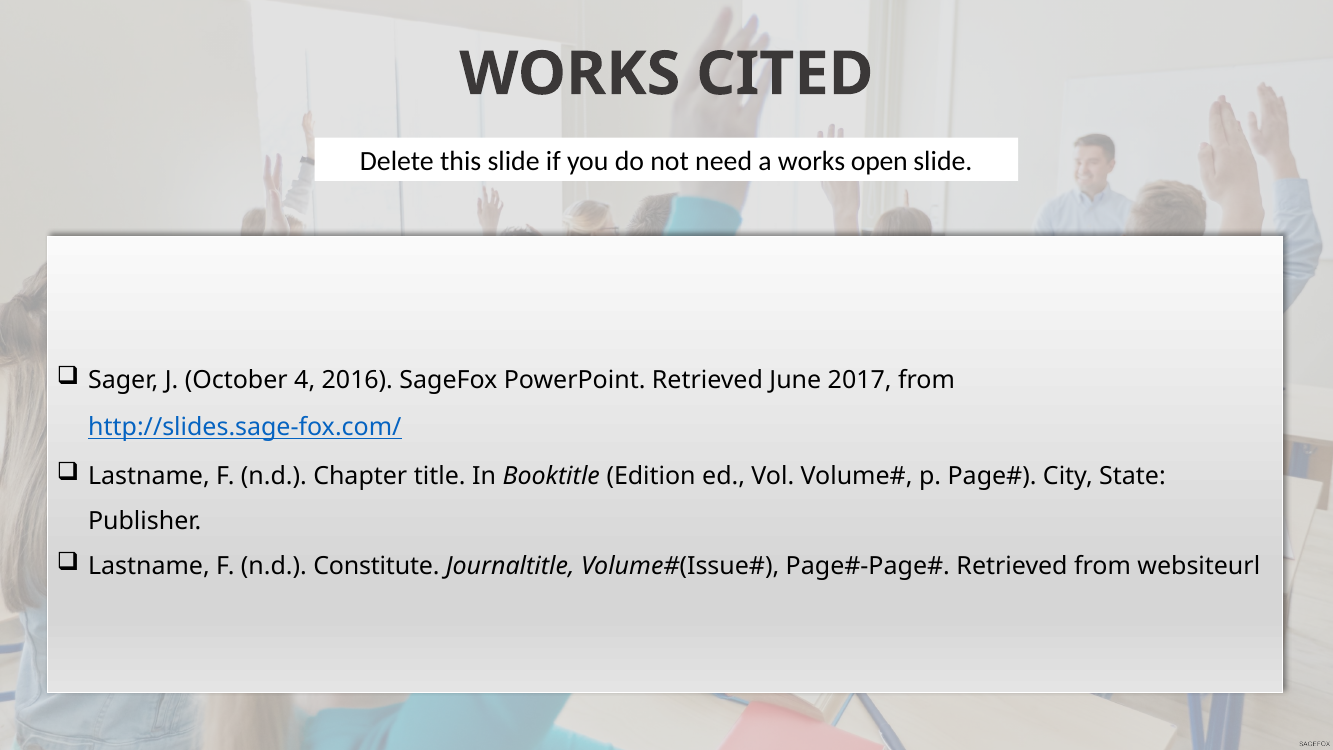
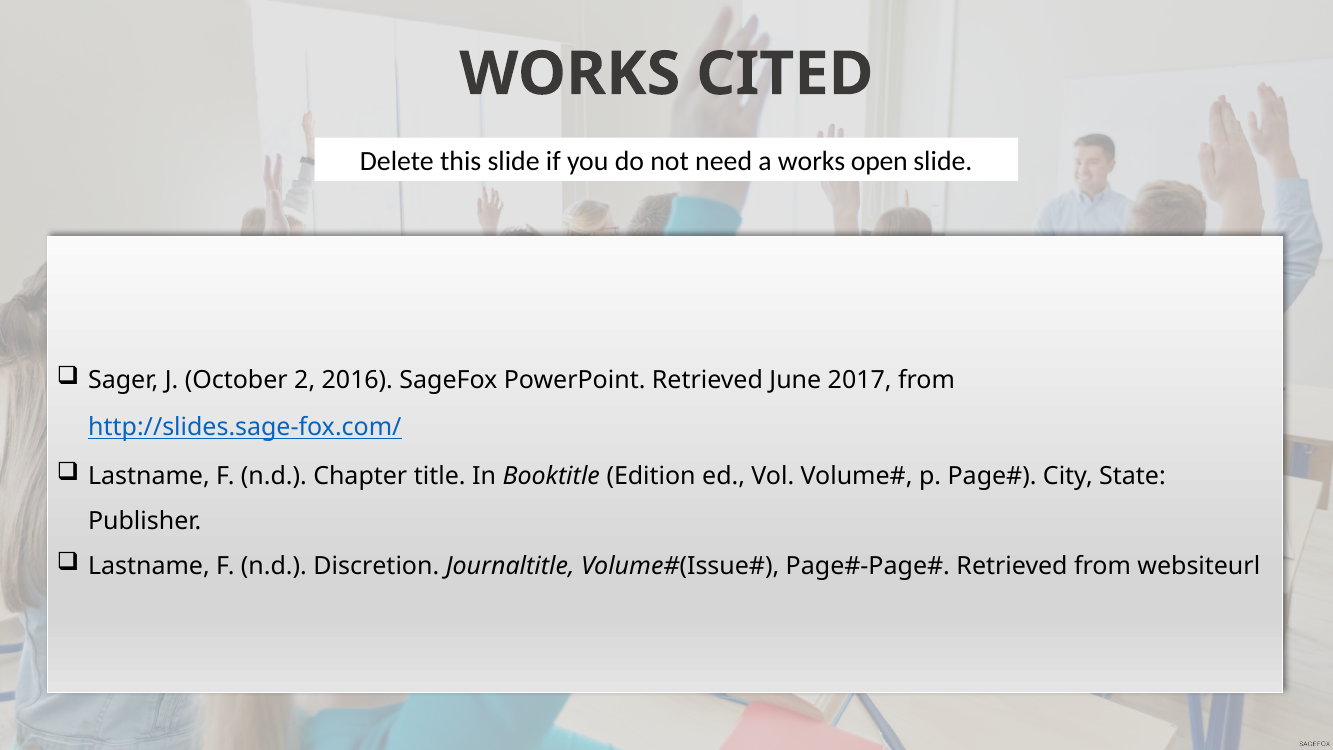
4: 4 -> 2 (305, 380)
Constitute: Constitute -> Discretion (376, 566)
